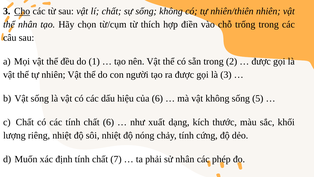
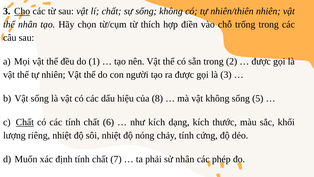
của 6: 6 -> 8 (157, 98)
Chất underline: none -> present (25, 122)
như xuất: xuất -> kích (157, 122)
